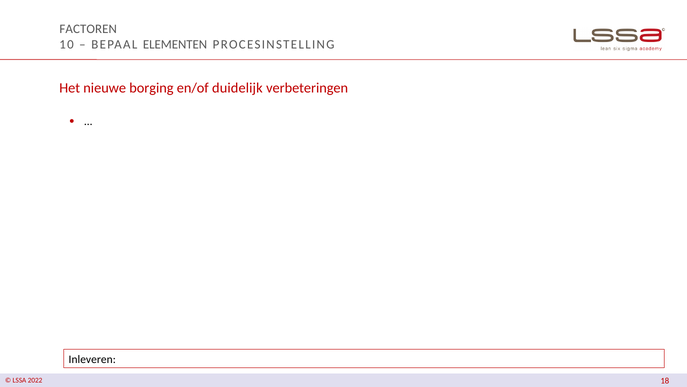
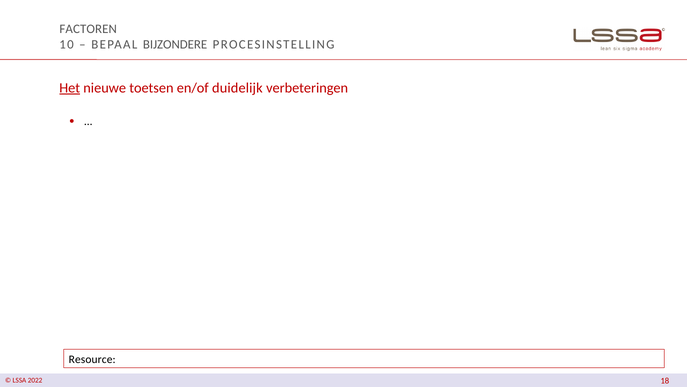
ELEMENTEN: ELEMENTEN -> BIJZONDERE (175, 44)
Het underline: none -> present (70, 88)
borging: borging -> toetsen (151, 88)
Inleveren: Inleveren -> Resource (92, 359)
